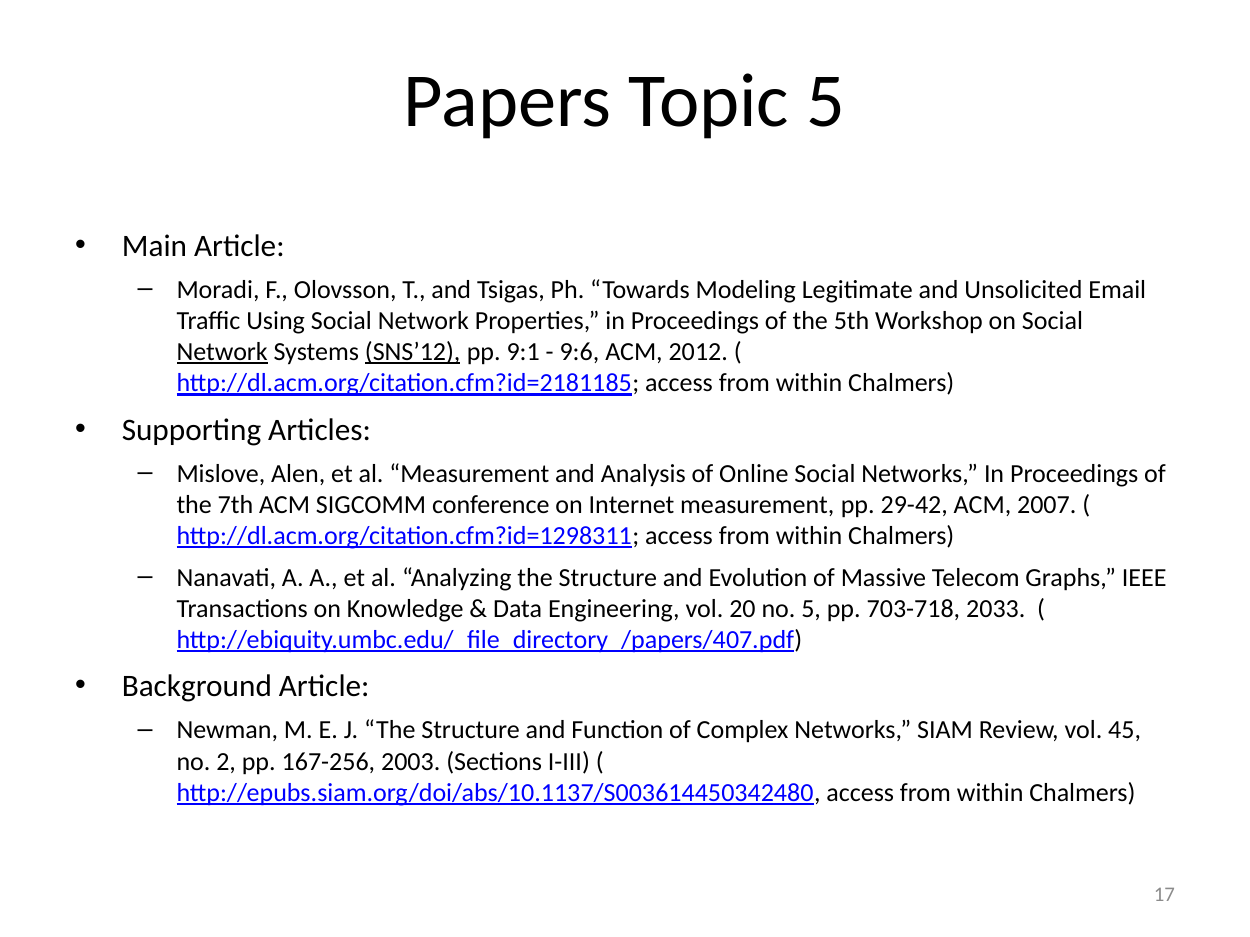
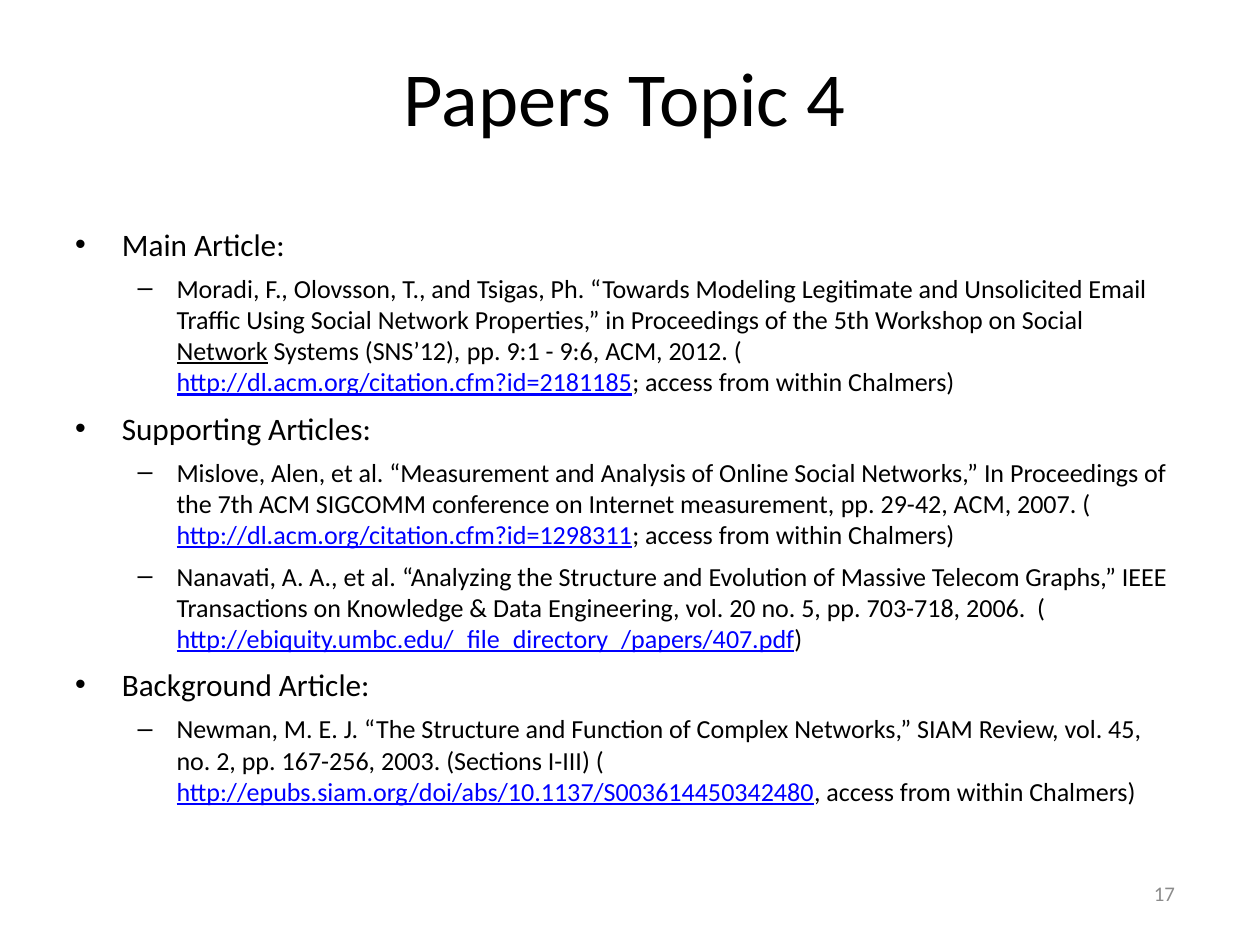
Topic 5: 5 -> 4 (826, 101)
SNS’12 underline: present -> none (413, 352)
2033: 2033 -> 2006 (996, 609)
